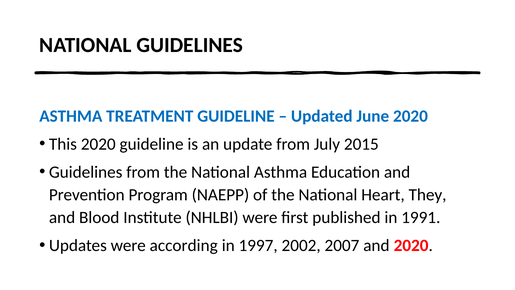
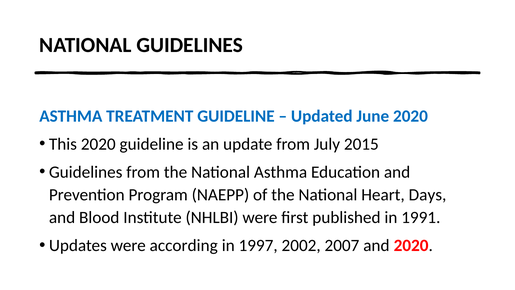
They: They -> Days (428, 195)
